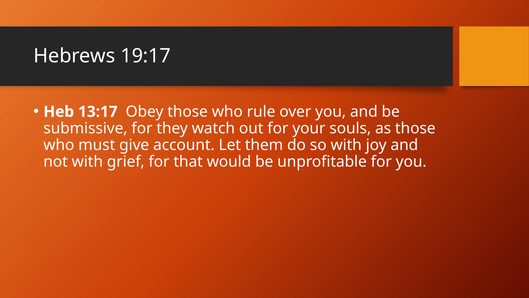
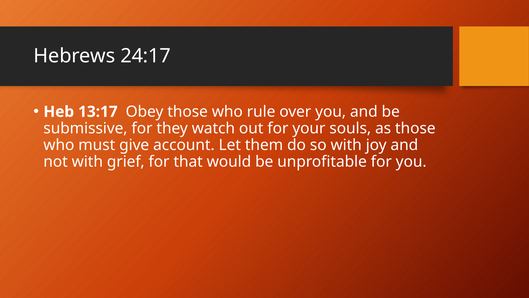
19:17: 19:17 -> 24:17 (146, 56)
